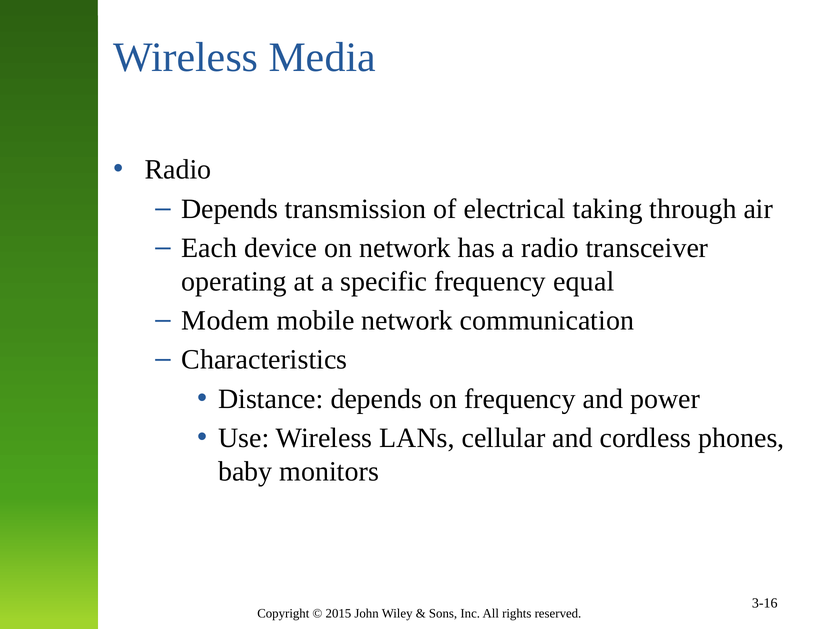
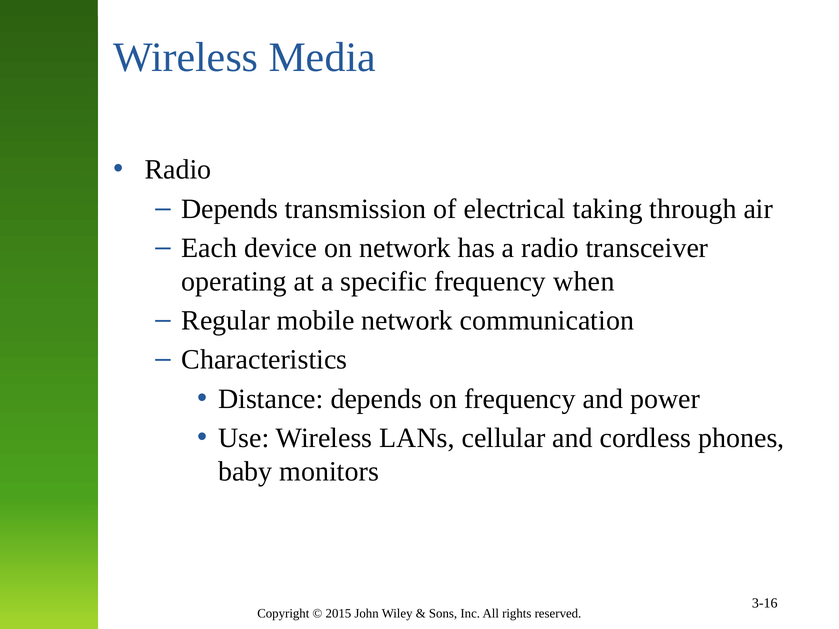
equal: equal -> when (584, 282)
Modem: Modem -> Regular (226, 321)
